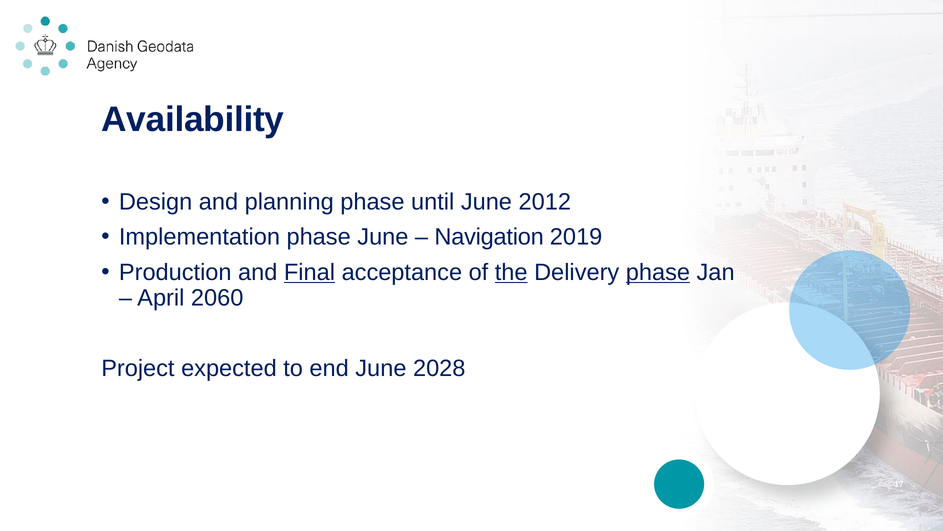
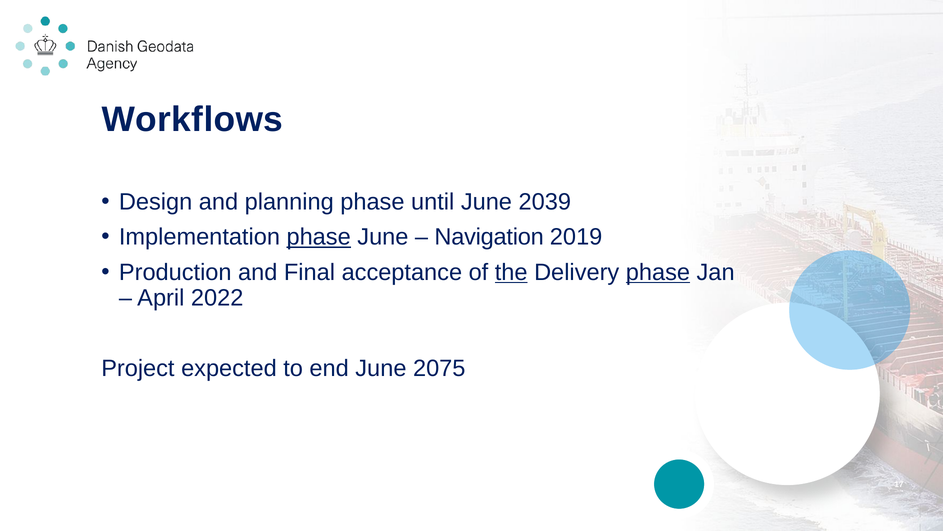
Availability: Availability -> Workflows (192, 119)
2012: 2012 -> 2039 (545, 201)
phase underline: none -> present (319, 237)
Final underline: present -> none (309, 272)
2060: 2060 -> 2022 (217, 298)
2028: 2028 -> 2075 (439, 368)
